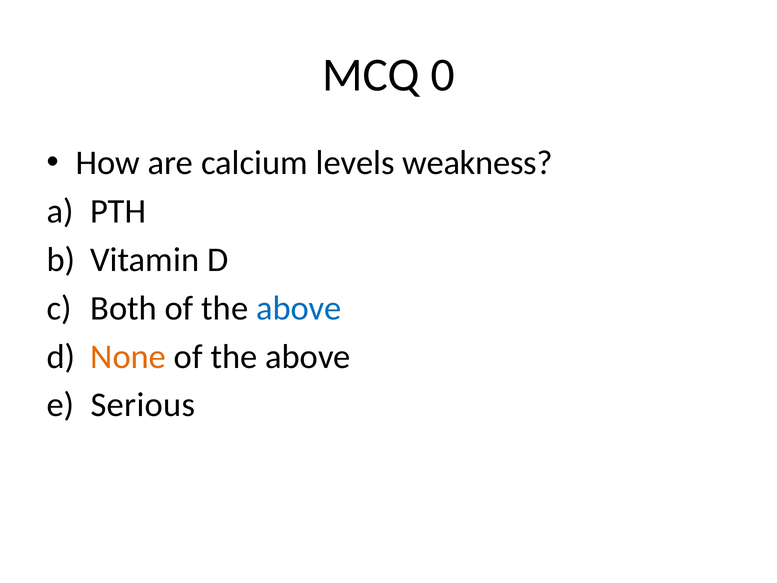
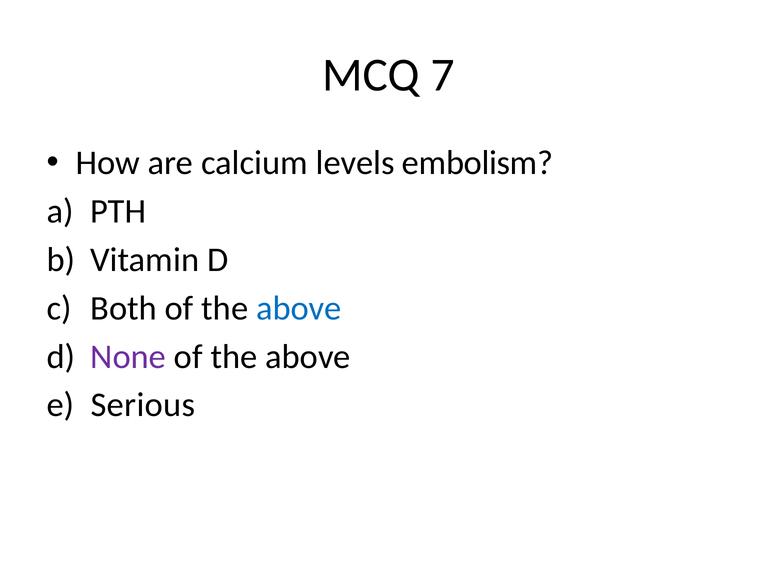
0: 0 -> 7 (443, 75)
weakness: weakness -> embolism (478, 163)
None colour: orange -> purple (128, 356)
